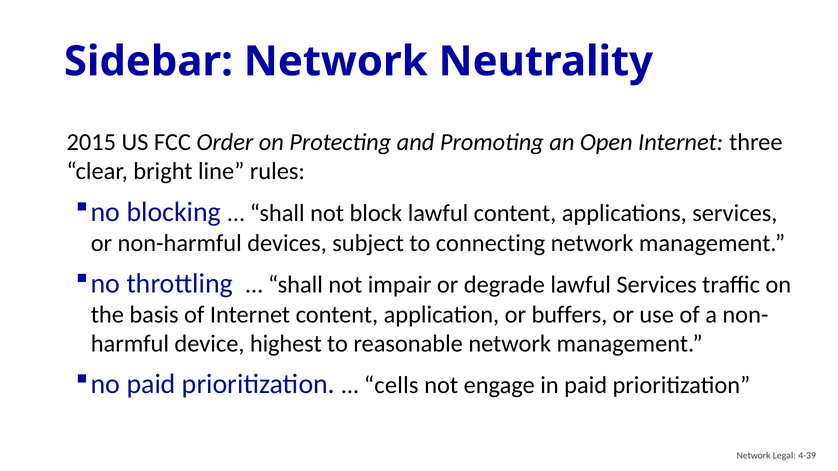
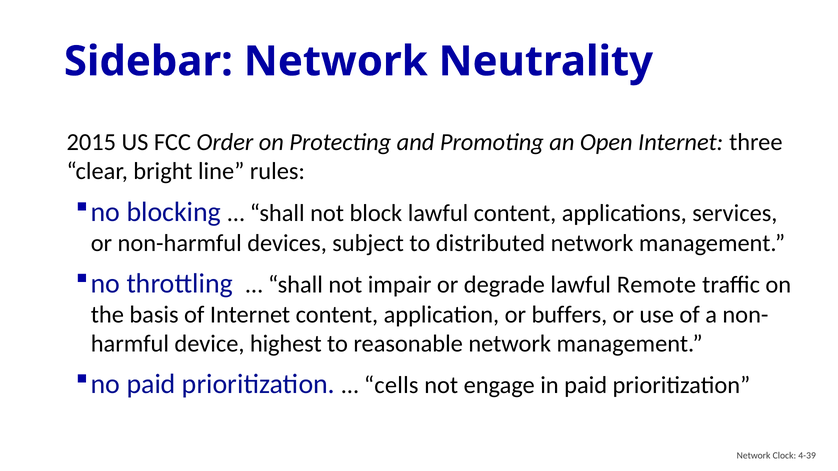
connecting: connecting -> distributed (490, 243)
lawful Services: Services -> Remote (656, 285)
Legal: Legal -> Clock (784, 456)
